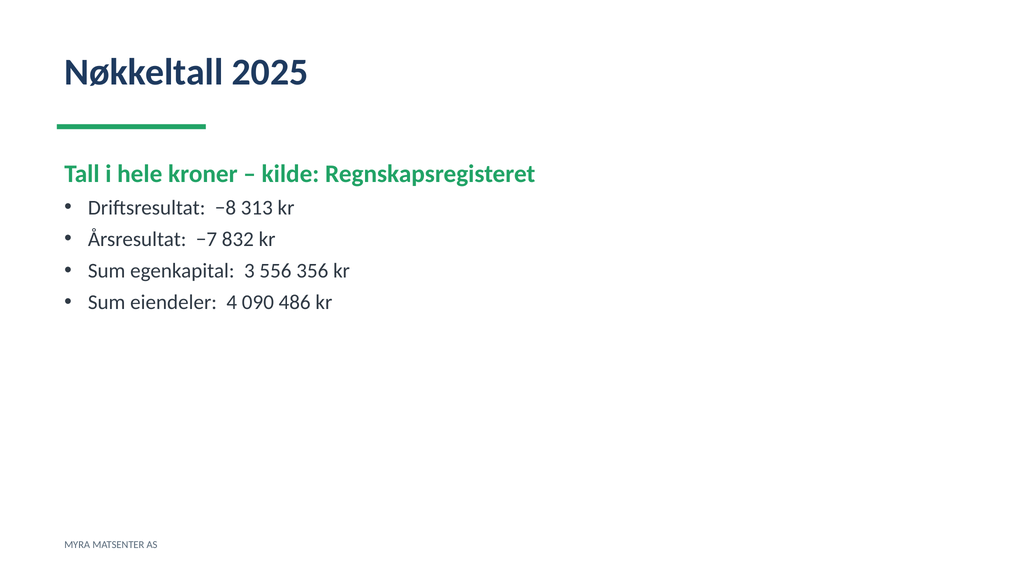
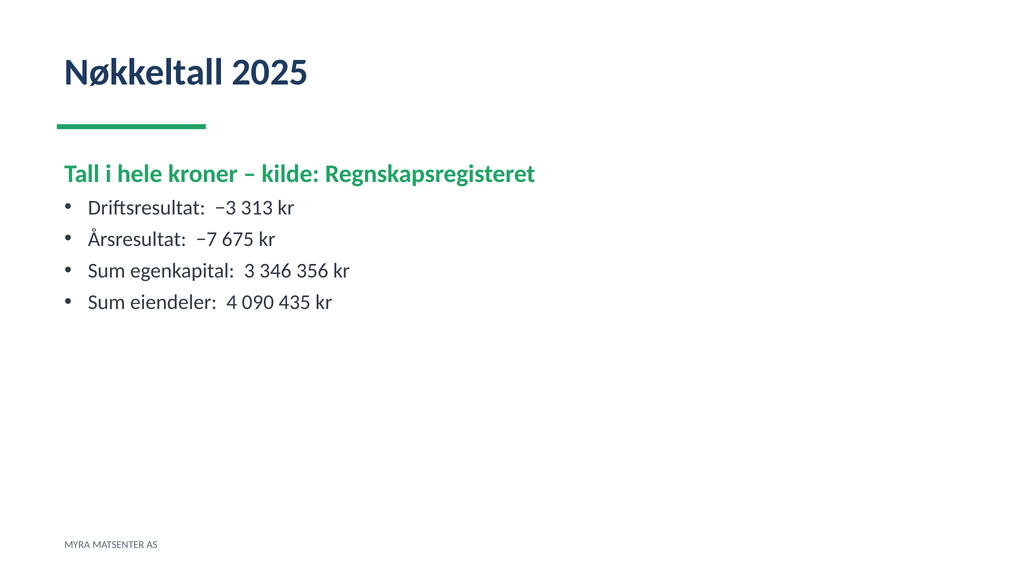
−8: −8 -> −3 (225, 208)
832: 832 -> 675 (238, 239)
556: 556 -> 346 (275, 271)
486: 486 -> 435 (295, 302)
